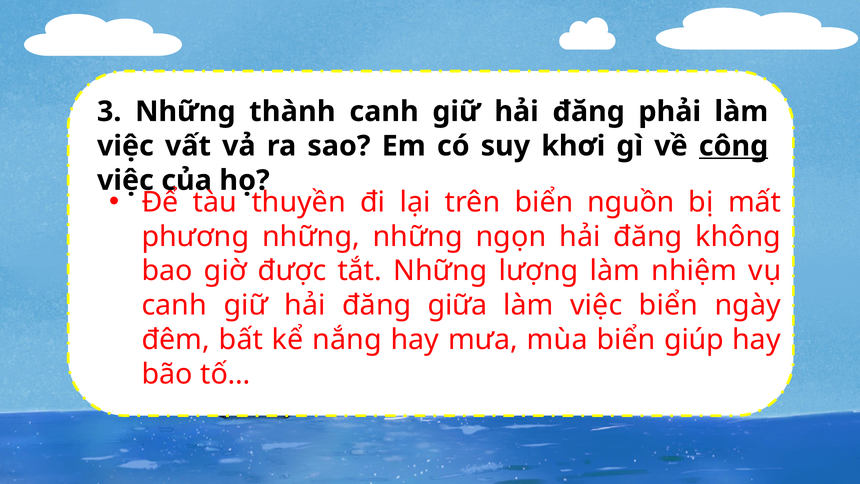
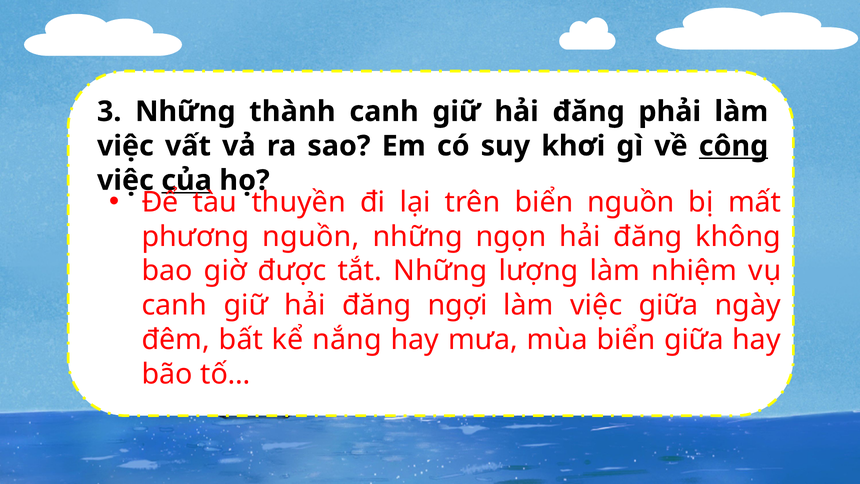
của underline: none -> present (187, 180)
phương những: những -> nguồn (311, 236)
giữa: giữa -> ngợi (458, 305)
việc biển: biển -> giữa (669, 305)
biển giúp: giúp -> giữa (694, 340)
